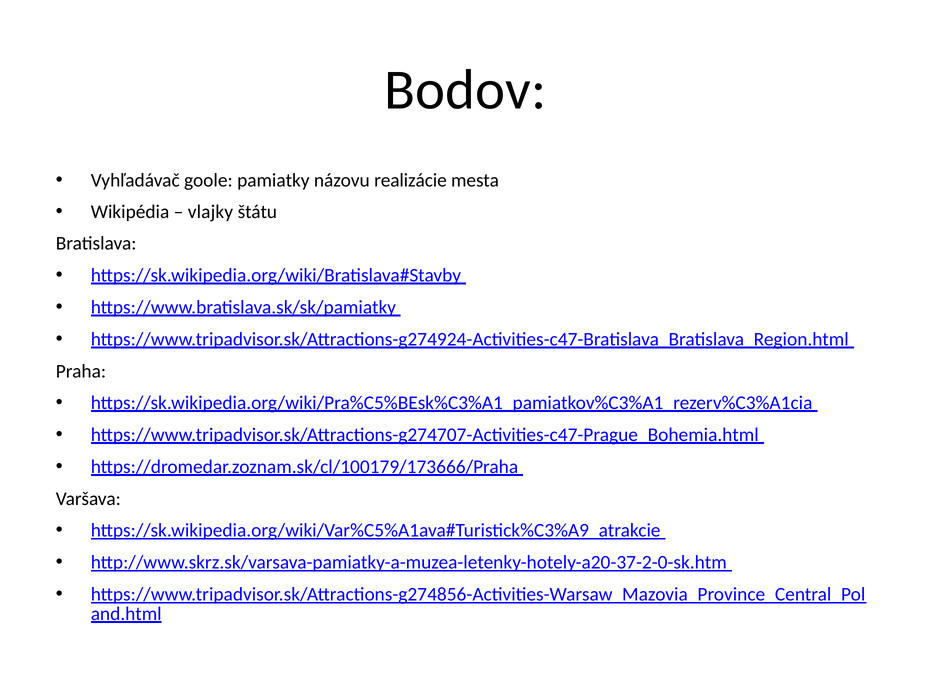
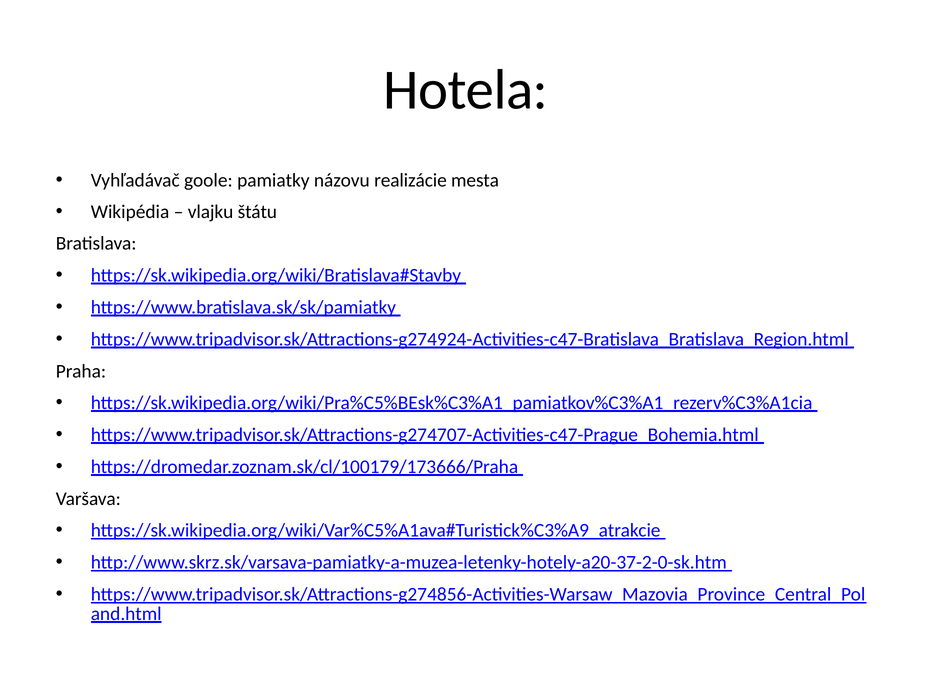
Bodov: Bodov -> Hotela (466, 90)
vlajky: vlajky -> vlajku (211, 212)
